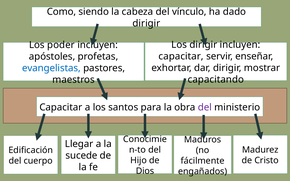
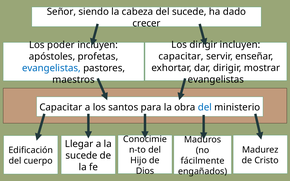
Como: Como -> Señor (61, 12)
del vínculo: vínculo -> sucede (189, 12)
dirigir: dirigir -> crecer (147, 23)
capacitando: capacitando -> evangelistas (216, 80)
del colour: purple -> blue (205, 107)
